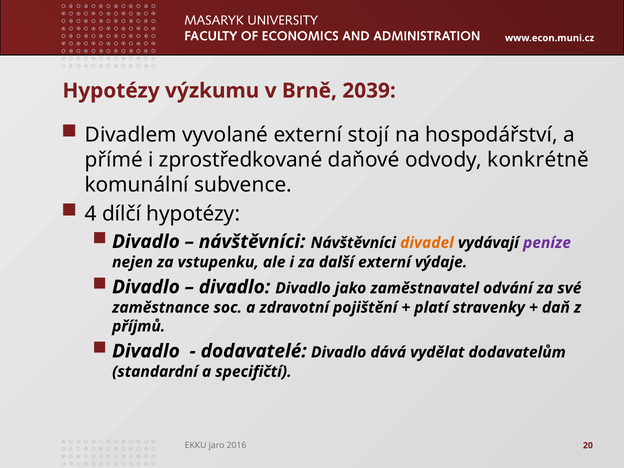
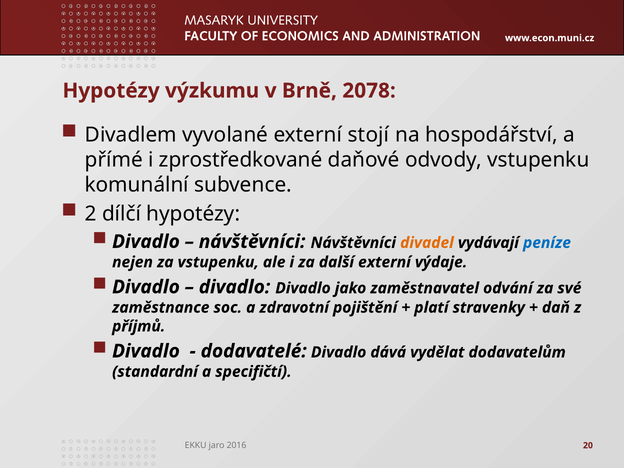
2039: 2039 -> 2078 (369, 91)
odvody konkrétně: konkrétně -> vstupenku (538, 160)
4: 4 -> 2 (91, 214)
peníze colour: purple -> blue (547, 243)
